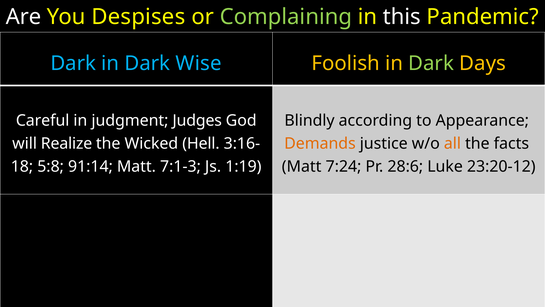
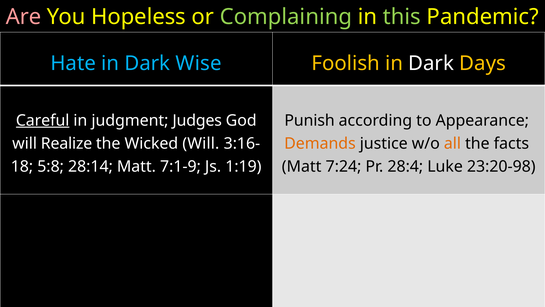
Are colour: white -> pink (24, 17)
Despises: Despises -> Hopeless (139, 17)
this colour: white -> light green (402, 17)
Dark: Dark -> Hate (73, 63)
Dark colour: light green -> white (431, 63)
Careful underline: none -> present (43, 120)
Blindly: Blindly -> Punish (310, 120)
Wicked Hell: Hell -> Will (201, 143)
91:14: 91:14 -> 28:14 (90, 166)
7:1-3: 7:1-3 -> 7:1-9 (180, 166)
28:6: 28:6 -> 28:4 (405, 166)
23:20-12: 23:20-12 -> 23:20-98 (501, 166)
